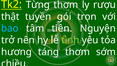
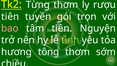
thật: thật -> tiên (10, 17)
bao colour: light blue -> pink (10, 28)
táng: táng -> tông (49, 52)
